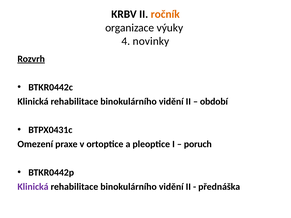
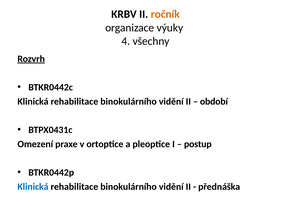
novinky: novinky -> všechny (151, 41)
poruch: poruch -> postup (198, 144)
Klinická colour: purple -> blue (33, 187)
